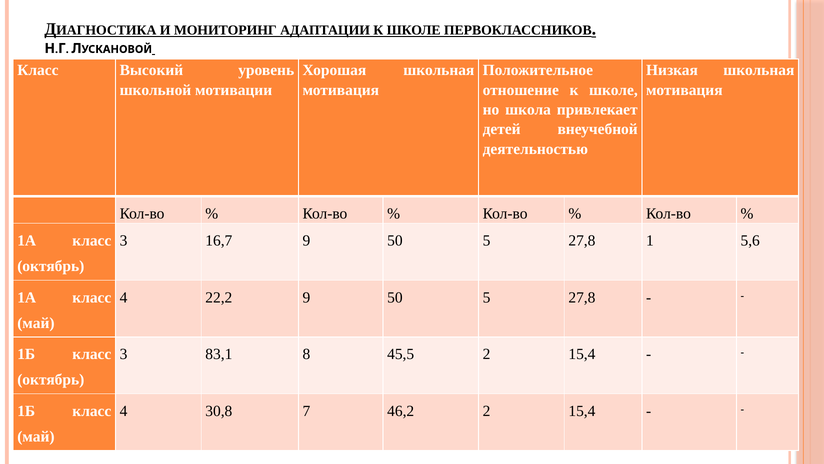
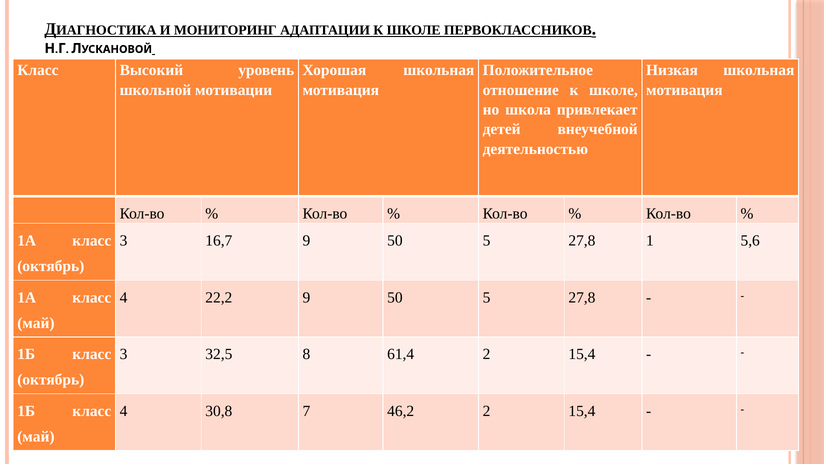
83,1: 83,1 -> 32,5 (219, 354)
45,5: 45,5 -> 61,4 (401, 354)
